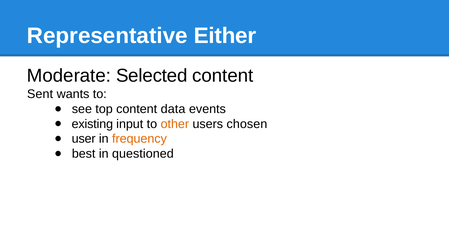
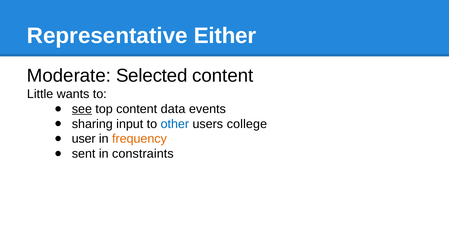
Sent: Sent -> Little (40, 94)
see underline: none -> present (82, 109)
existing: existing -> sharing (92, 124)
other colour: orange -> blue (175, 124)
chosen: chosen -> college (247, 124)
best: best -> sent (84, 154)
questioned: questioned -> constraints (143, 154)
